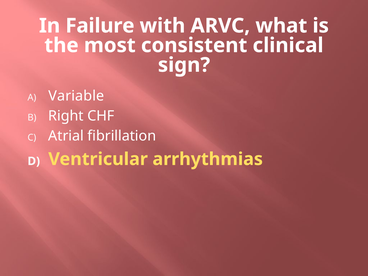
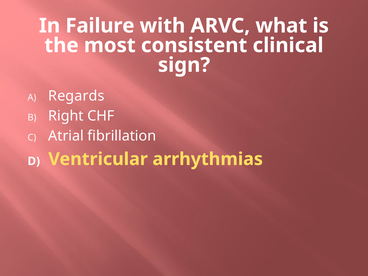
Variable: Variable -> Regards (76, 96)
